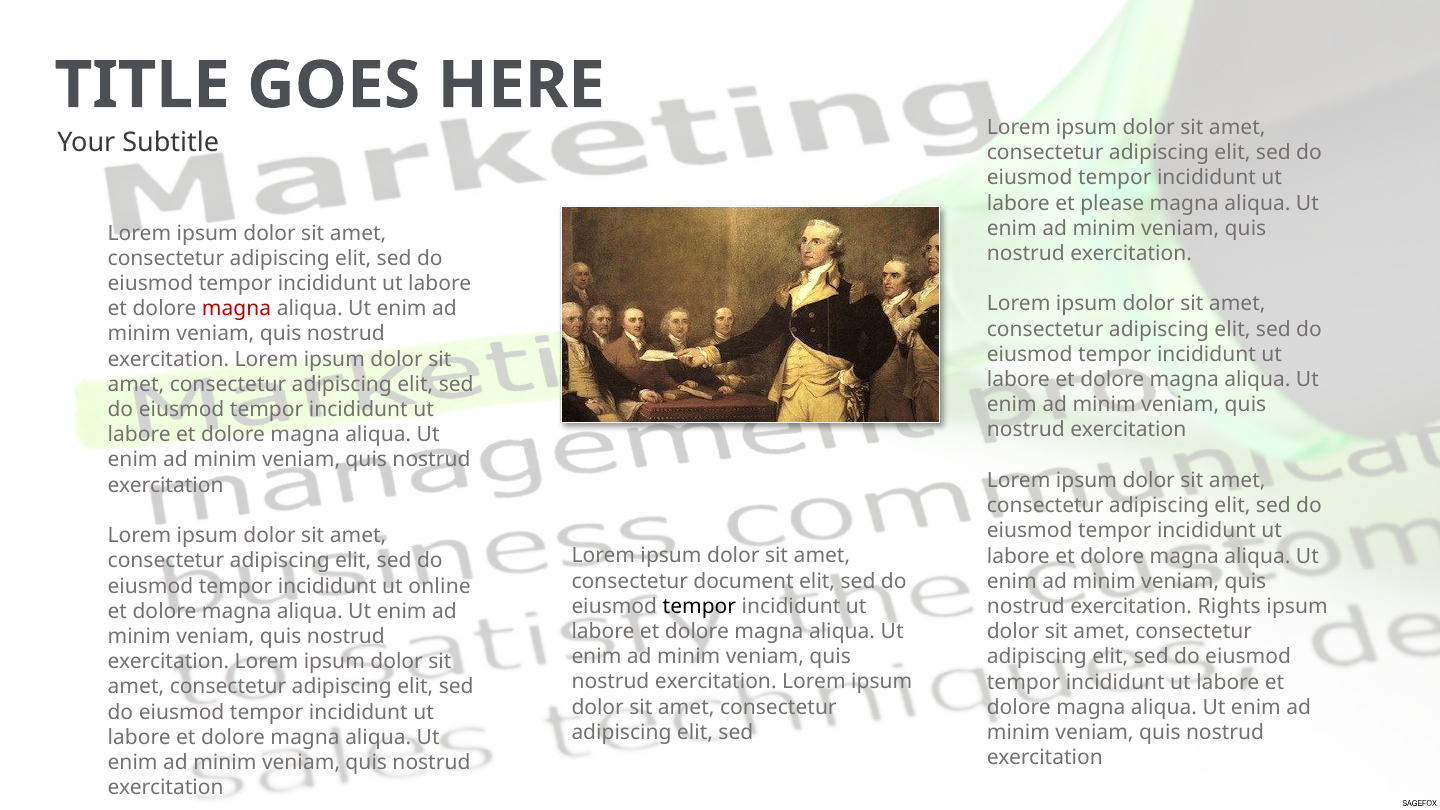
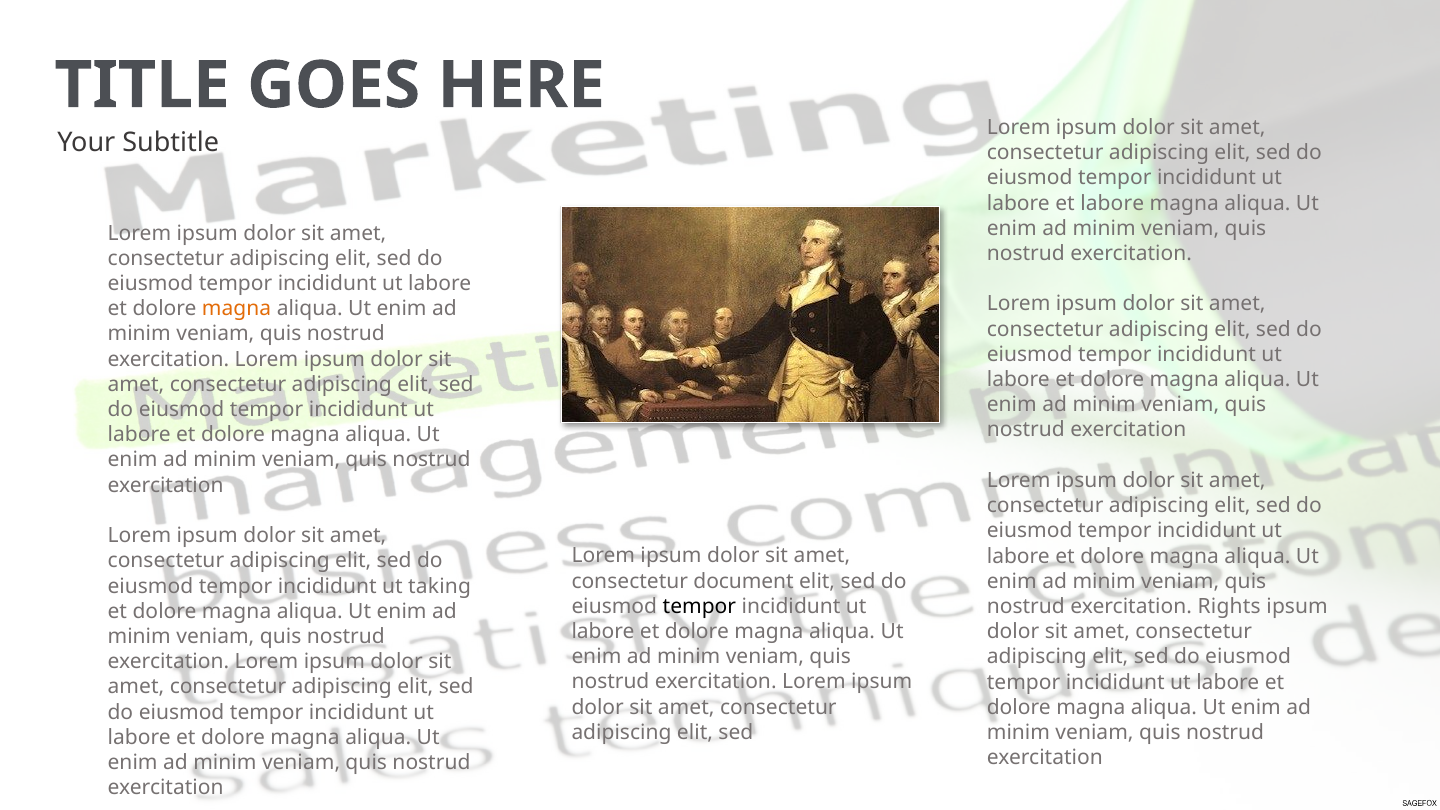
et please: please -> labore (1112, 203)
magna colour: red -> orange (237, 309)
online: online -> taking (440, 586)
